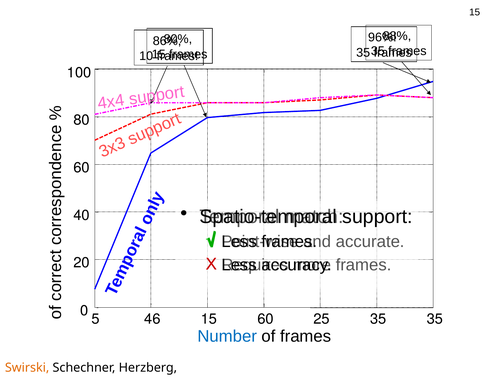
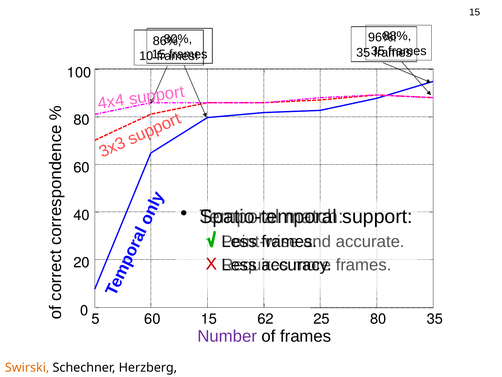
5 46: 46 -> 60 (152, 319)
15 60: 60 -> 62 (266, 319)
25 35: 35 -> 80 (378, 319)
Number colour: blue -> purple (227, 336)
